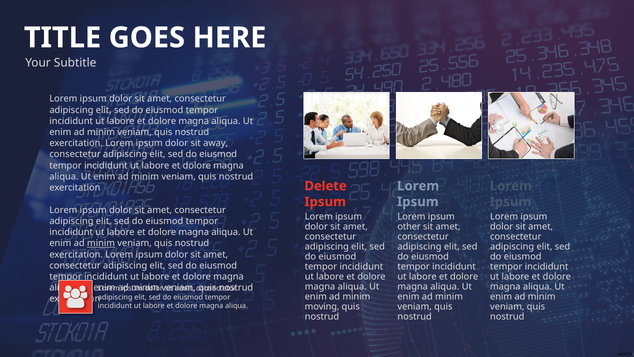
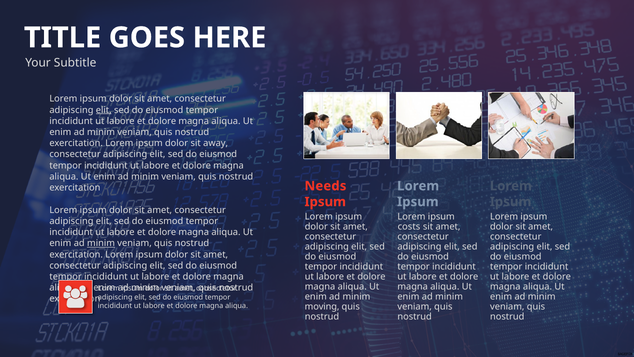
elit underline: none -> present (104, 110)
Delete: Delete -> Needs (325, 186)
other: other -> costs (409, 226)
